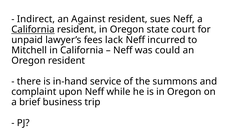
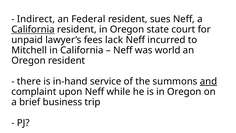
Against: Against -> Federal (88, 19)
could: could -> world (168, 50)
and underline: none -> present (208, 81)
